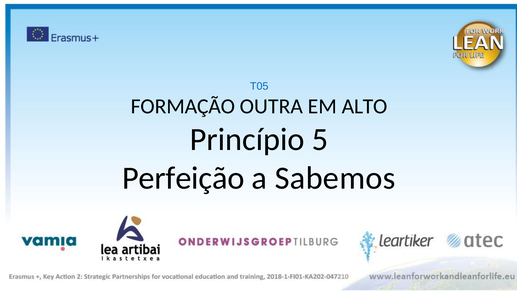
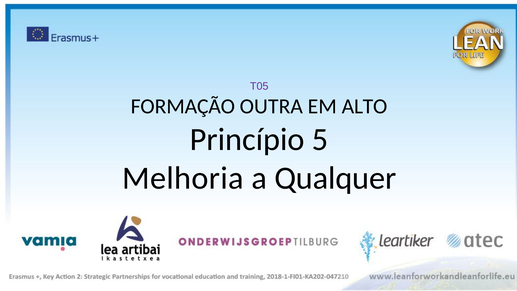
T05 colour: blue -> purple (259, 86)
Perfeição: Perfeição -> Melhoria (183, 178)
Sabemos: Sabemos -> Qualquer (335, 178)
